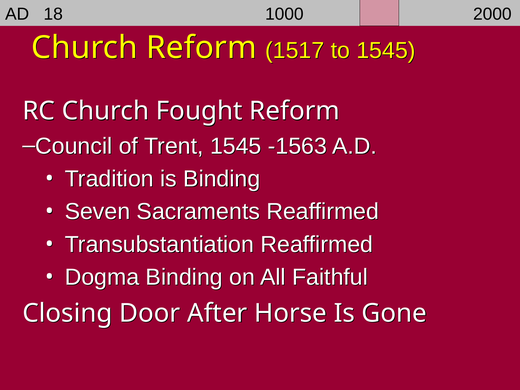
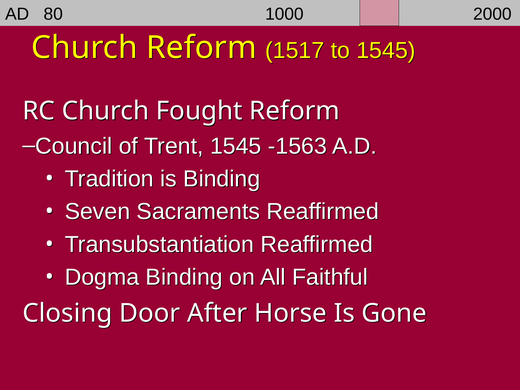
18: 18 -> 80 (53, 14)
